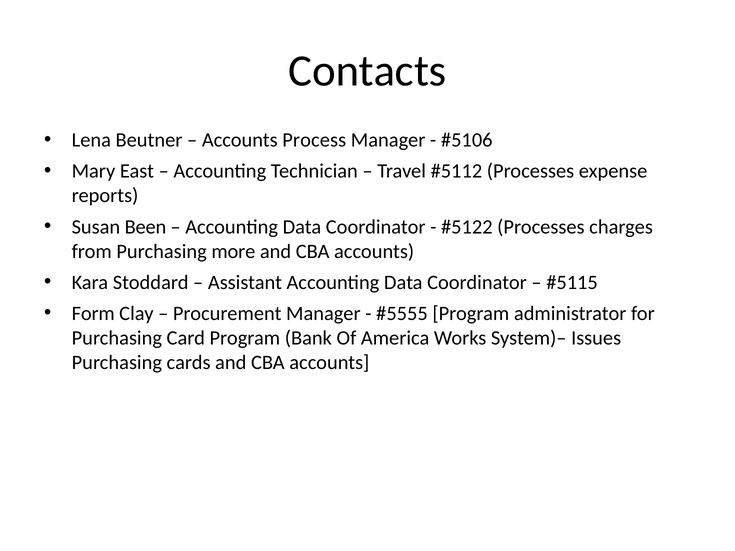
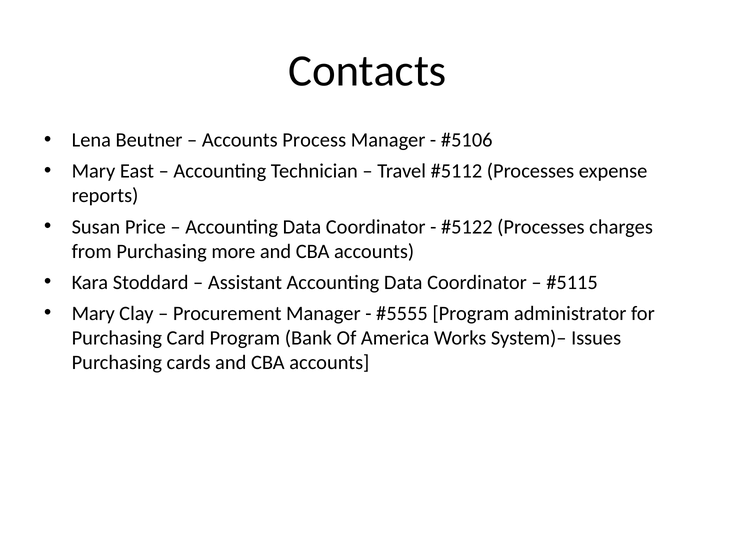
Been: Been -> Price (145, 227)
Form: Form -> Mary (93, 314)
